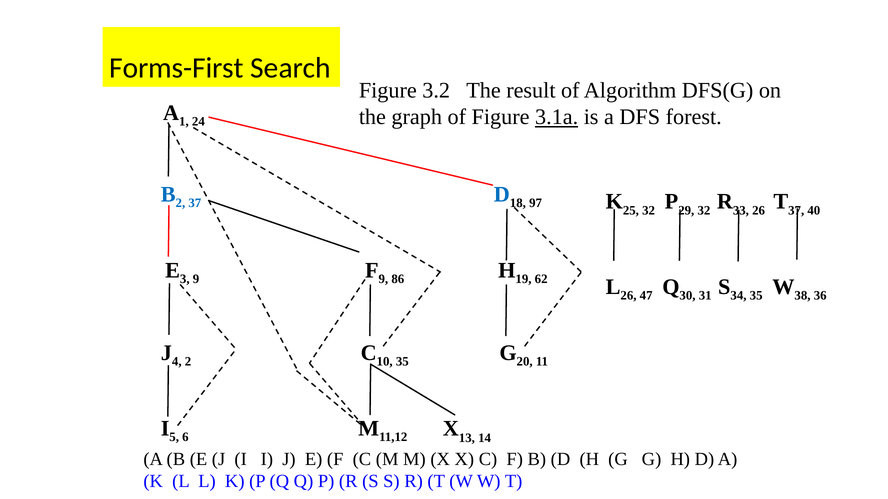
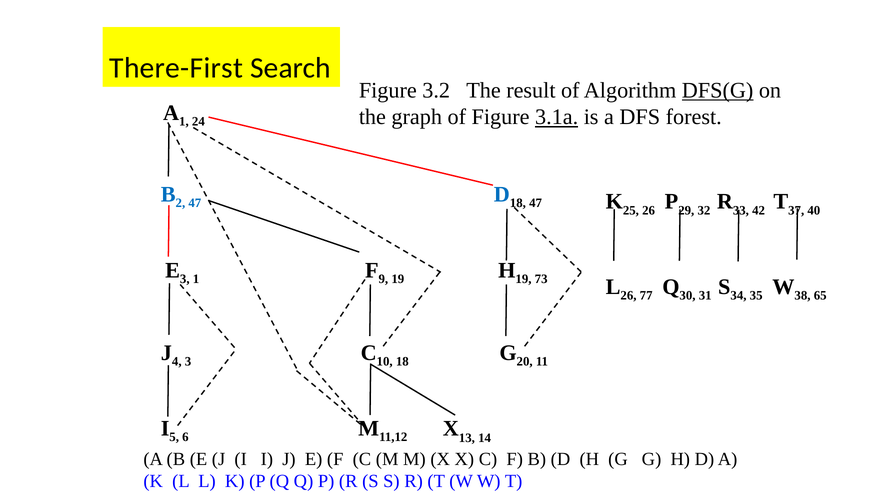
Forms-First: Forms-First -> There-First (176, 68)
DFS(G underline: none -> present (718, 91)
37: 37 -> 47 (195, 203)
97: 97 -> 47 (536, 203)
32: 32 -> 26 (649, 210)
26: 26 -> 42 (759, 210)
9: 9 -> 1 (196, 279)
86: 86 -> 19 (398, 279)
62: 62 -> 73 (541, 279)
47: 47 -> 77 (646, 296)
36: 36 -> 65 (820, 296)
2: 2 -> 3 (188, 362)
35: 35 -> 18 (402, 362)
